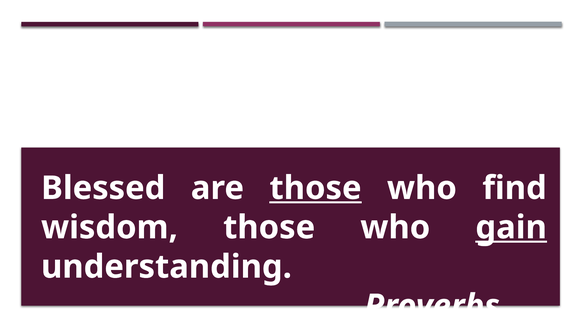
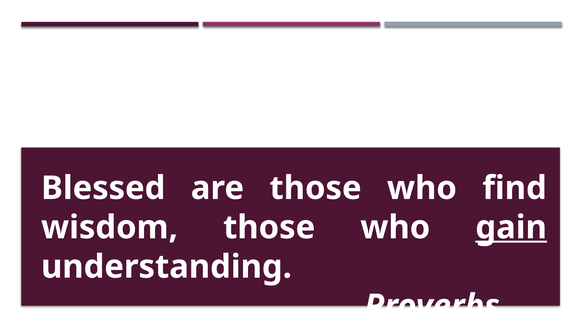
those underline: present -> none (316, 188)
